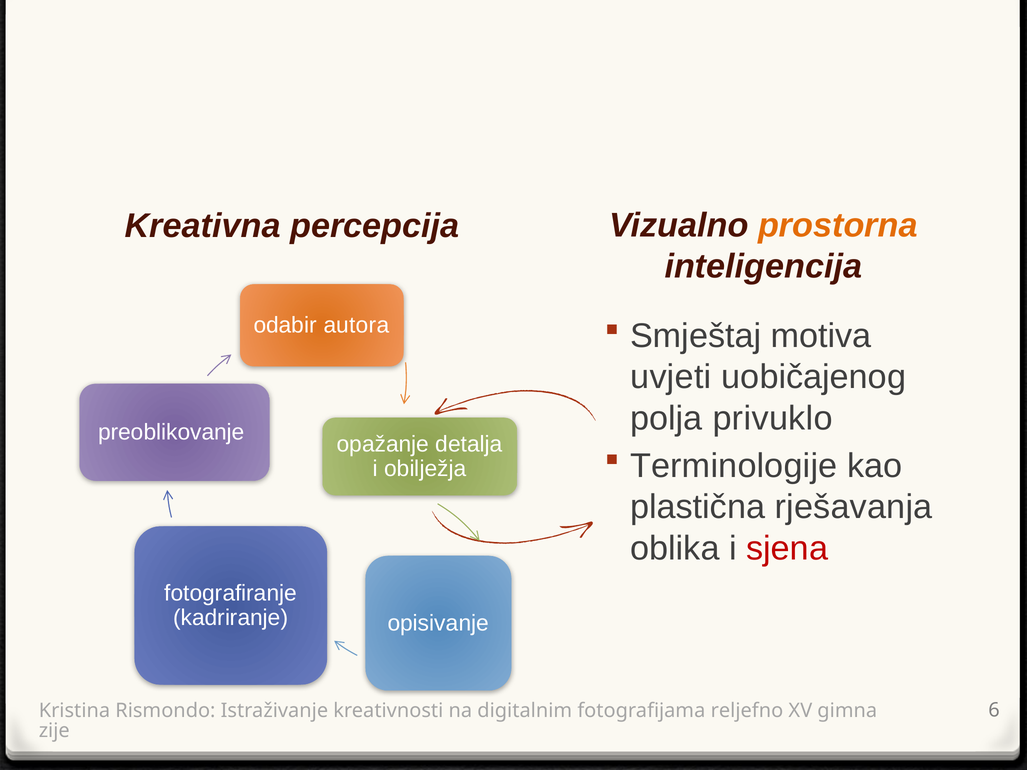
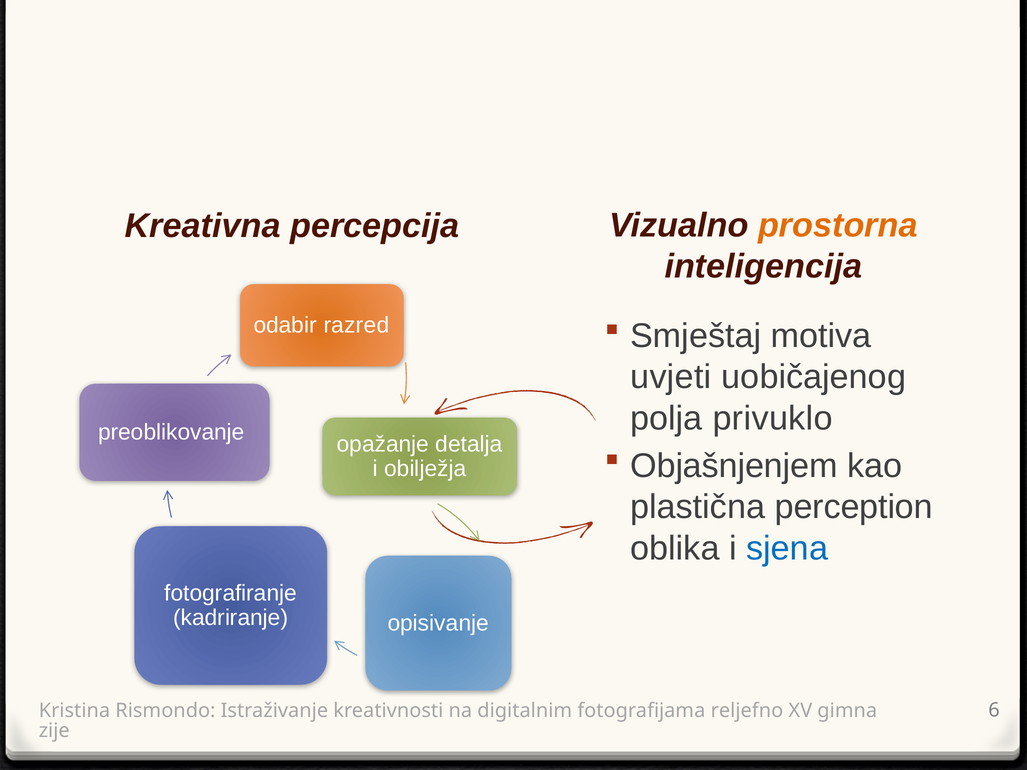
autora: autora -> razred (356, 325)
Terminologije: Terminologije -> Objašnjenjem (734, 466)
rješavanja: rješavanja -> perception (854, 507)
sjena colour: red -> blue (787, 548)
